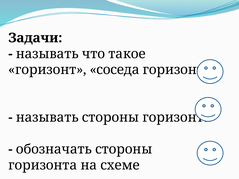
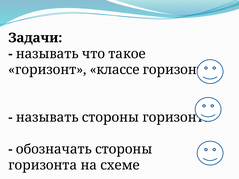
соседа: соседа -> классе (115, 70)
